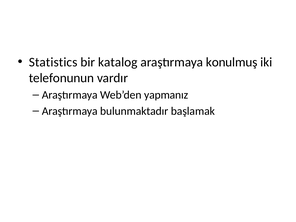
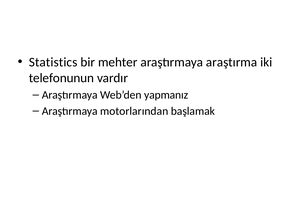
katalog: katalog -> mehter (118, 62)
konulmuş: konulmuş -> araştırma (232, 62)
bulunmaktadır: bulunmaktadır -> motorlarından (134, 111)
